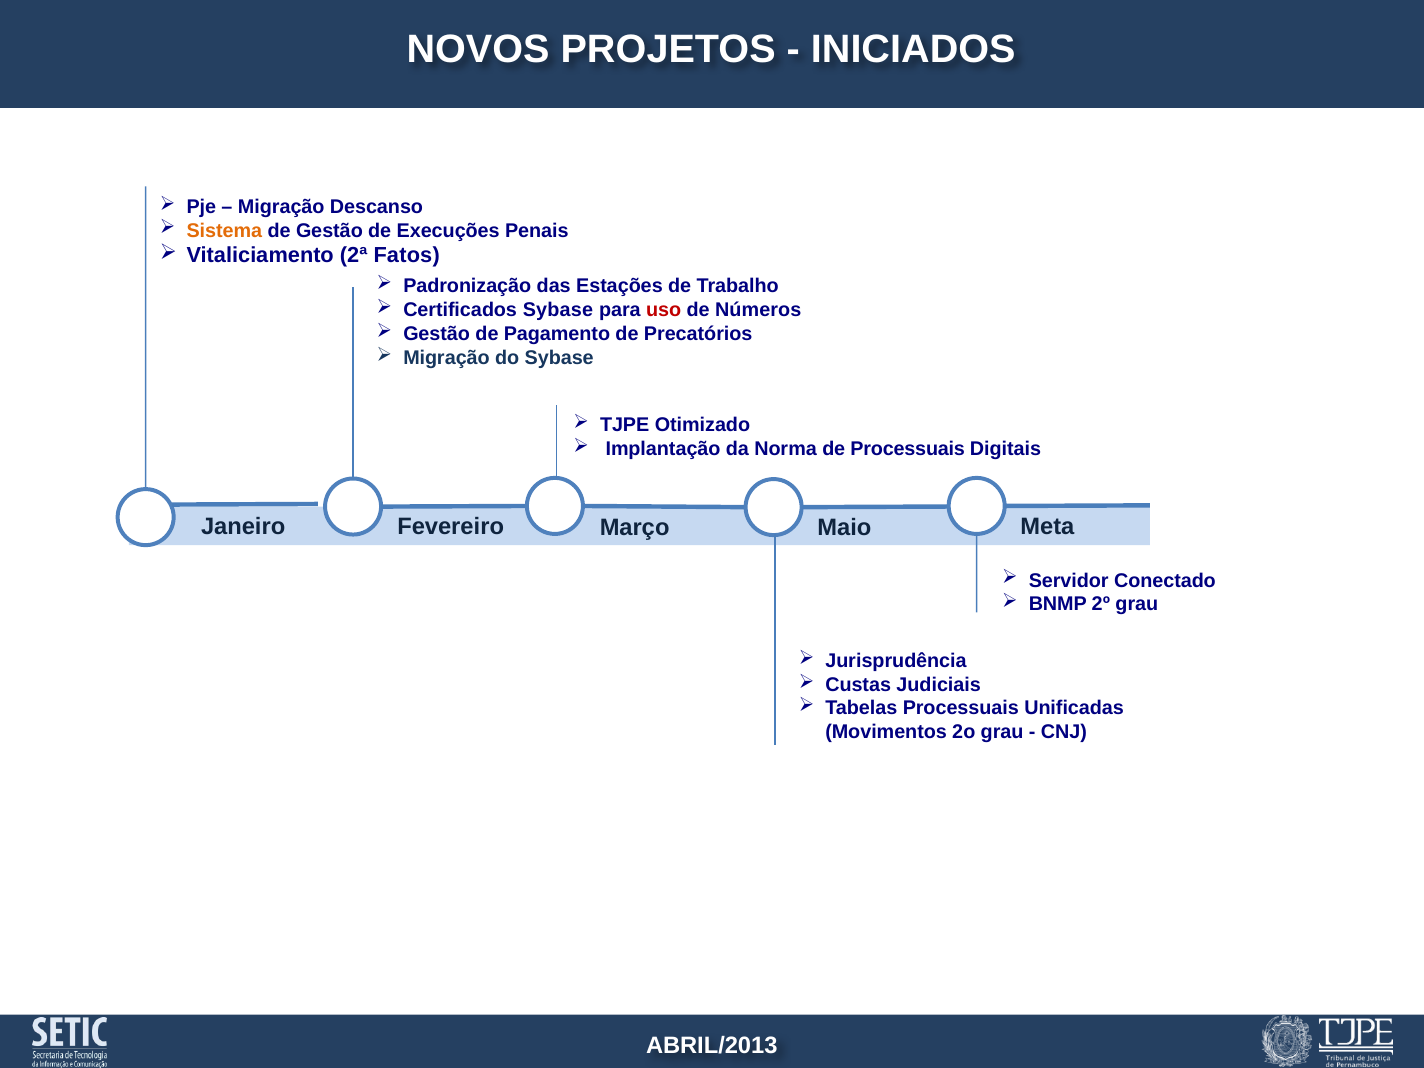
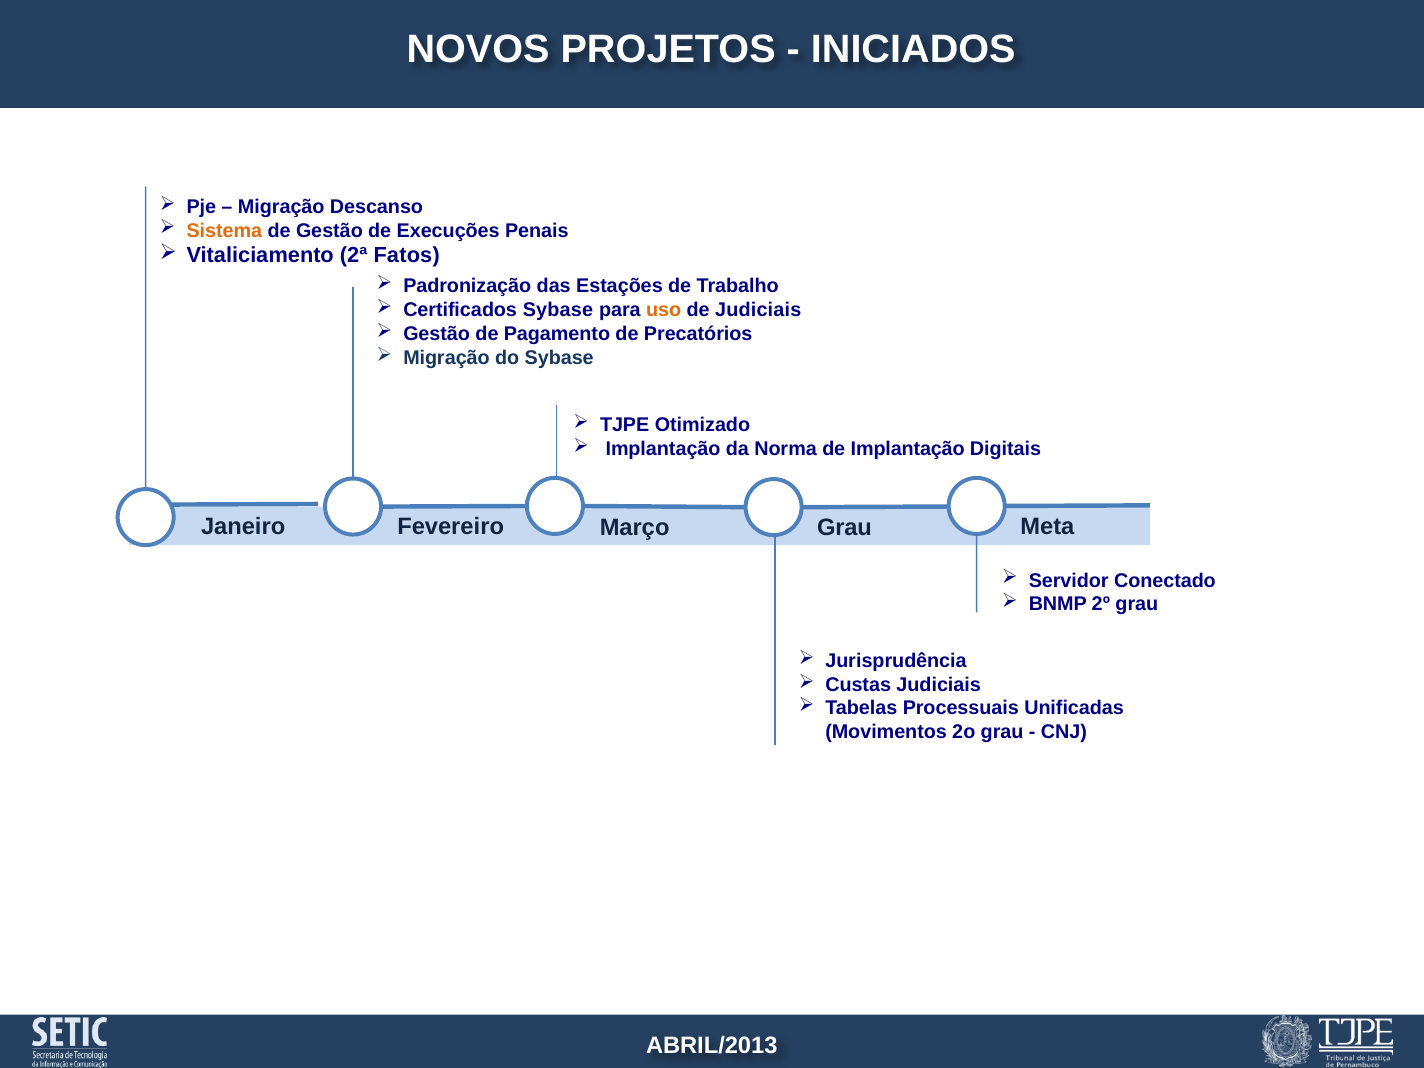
uso colour: red -> orange (664, 310)
de Números: Números -> Judiciais (758, 310)
de Processuais: Processuais -> Implantação (908, 449)
Março Maio: Maio -> Grau (844, 528)
